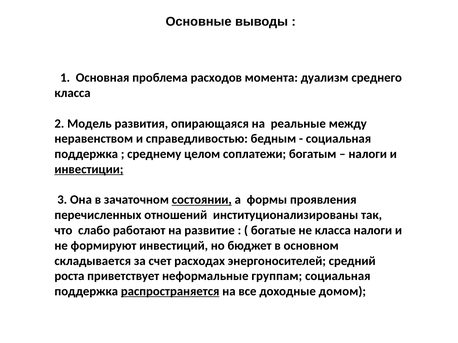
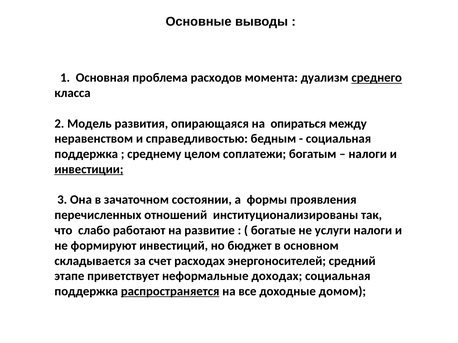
среднего underline: none -> present (377, 78)
реальные: реальные -> опираться (298, 124)
состоянии underline: present -> none (202, 200)
не класса: класса -> услуги (333, 231)
роста: роста -> этапе (69, 276)
группам: группам -> доходах (277, 276)
